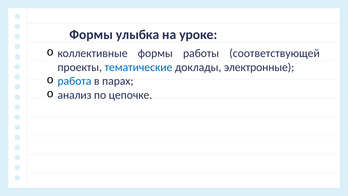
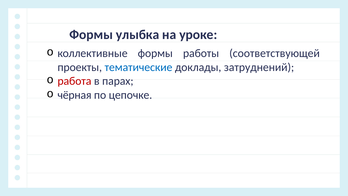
электронные: электронные -> затруднений (259, 67)
работа colour: blue -> red (74, 81)
анализ: анализ -> чёрная (75, 95)
